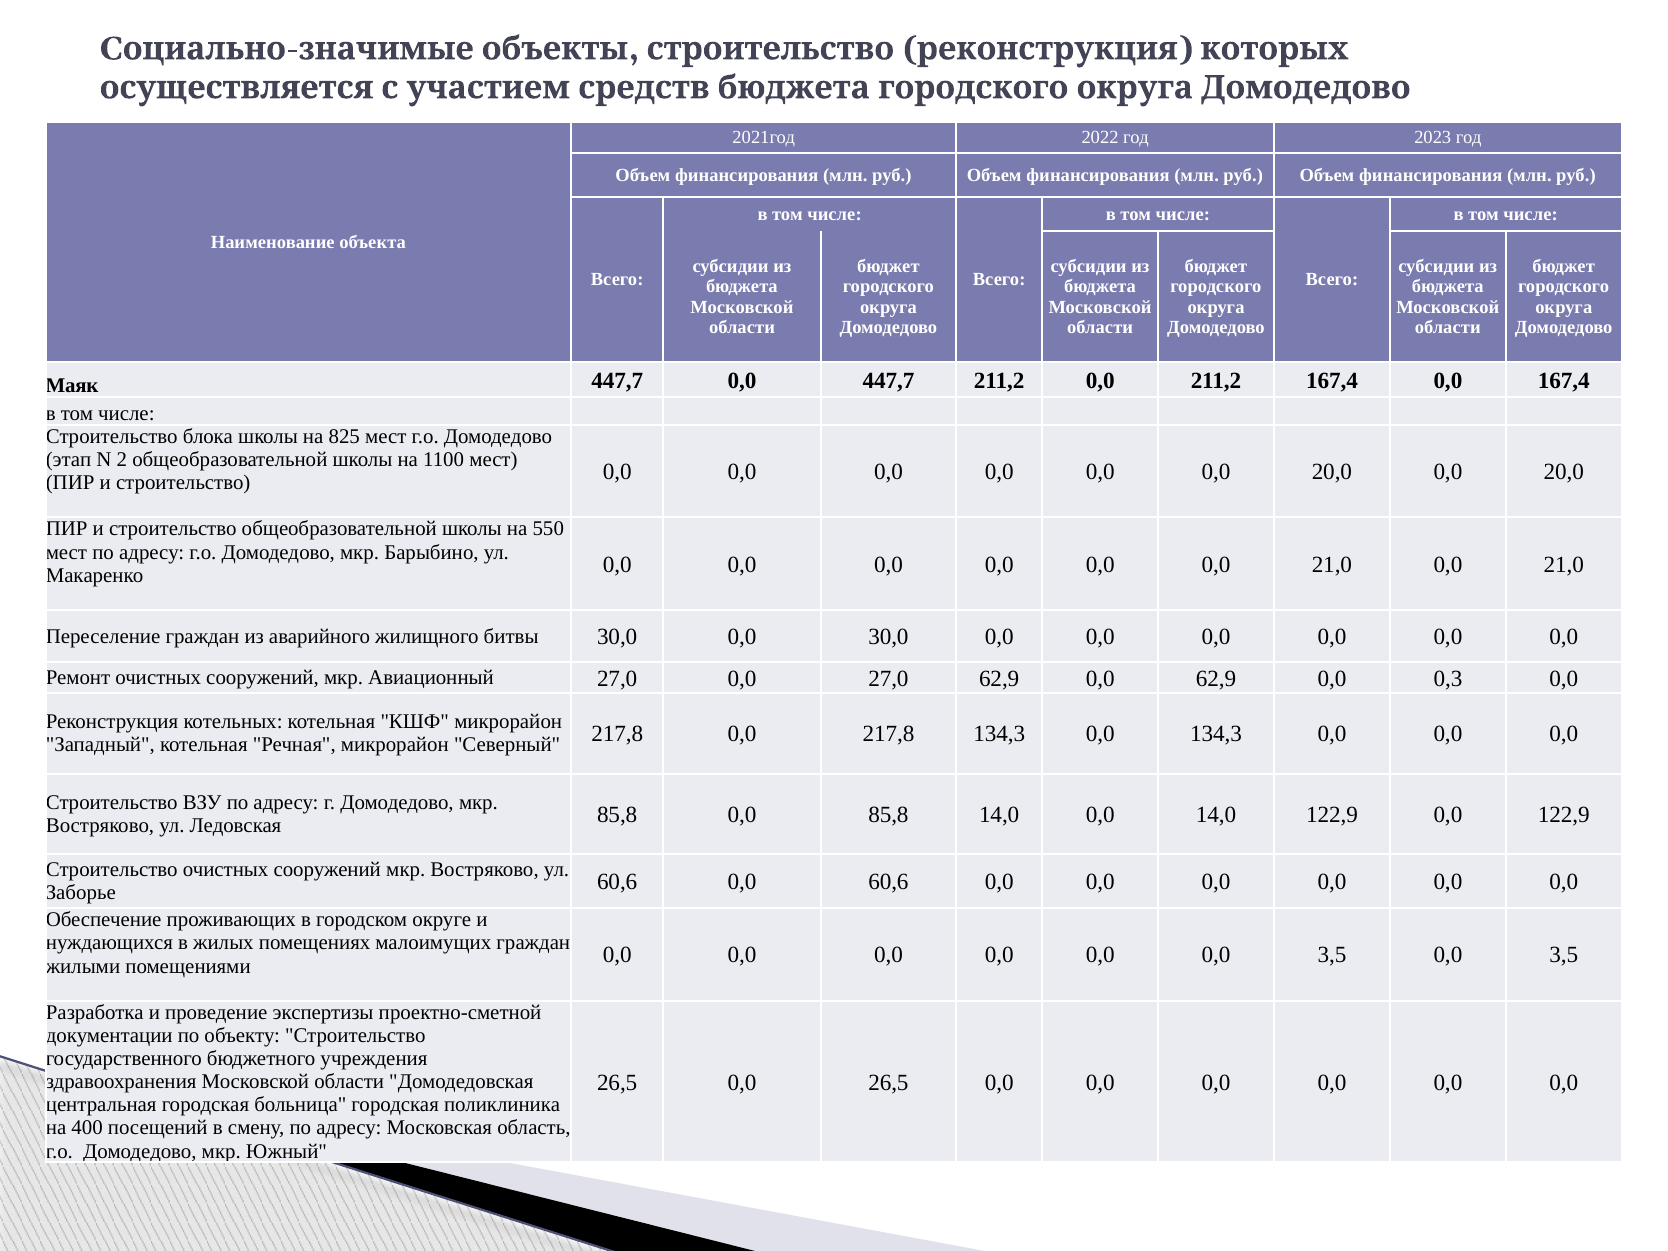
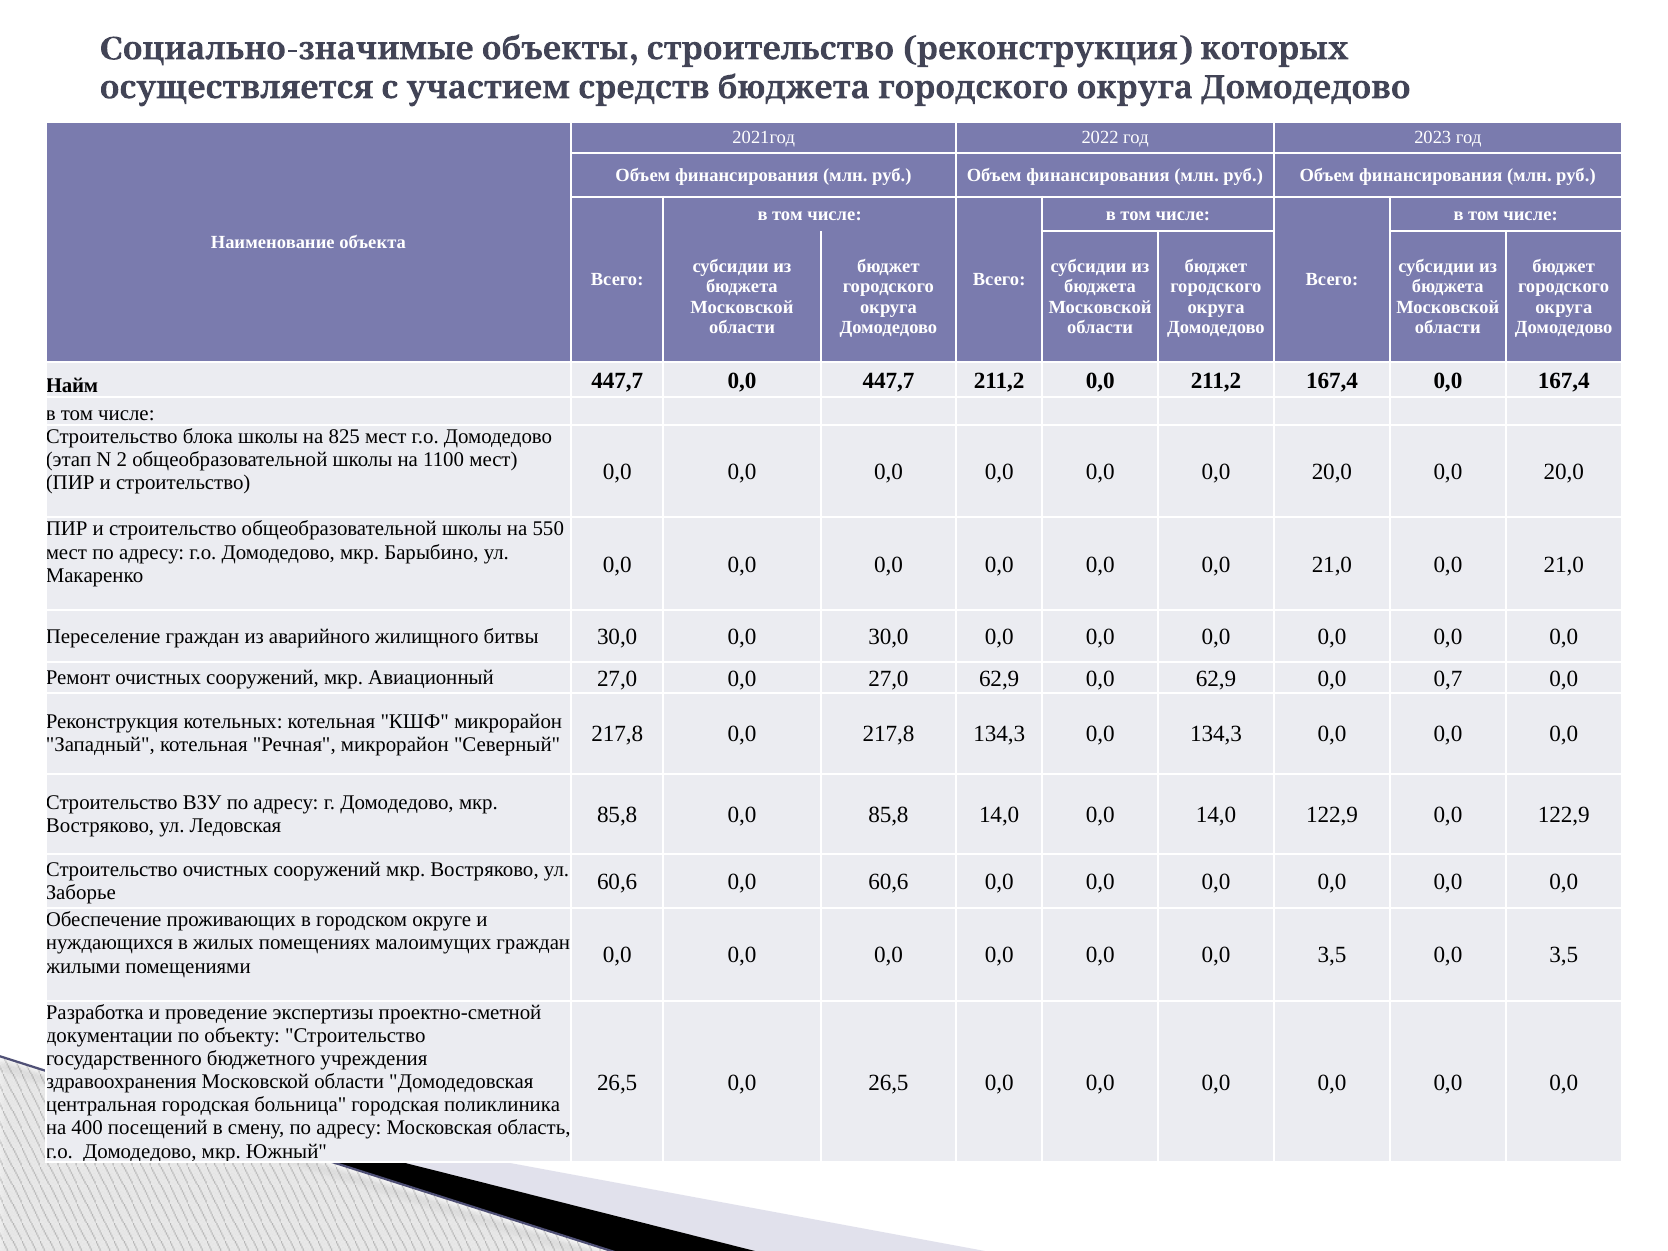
Маяк: Маяк -> Найм (72, 386)
0,3: 0,3 -> 0,7 (1448, 679)
